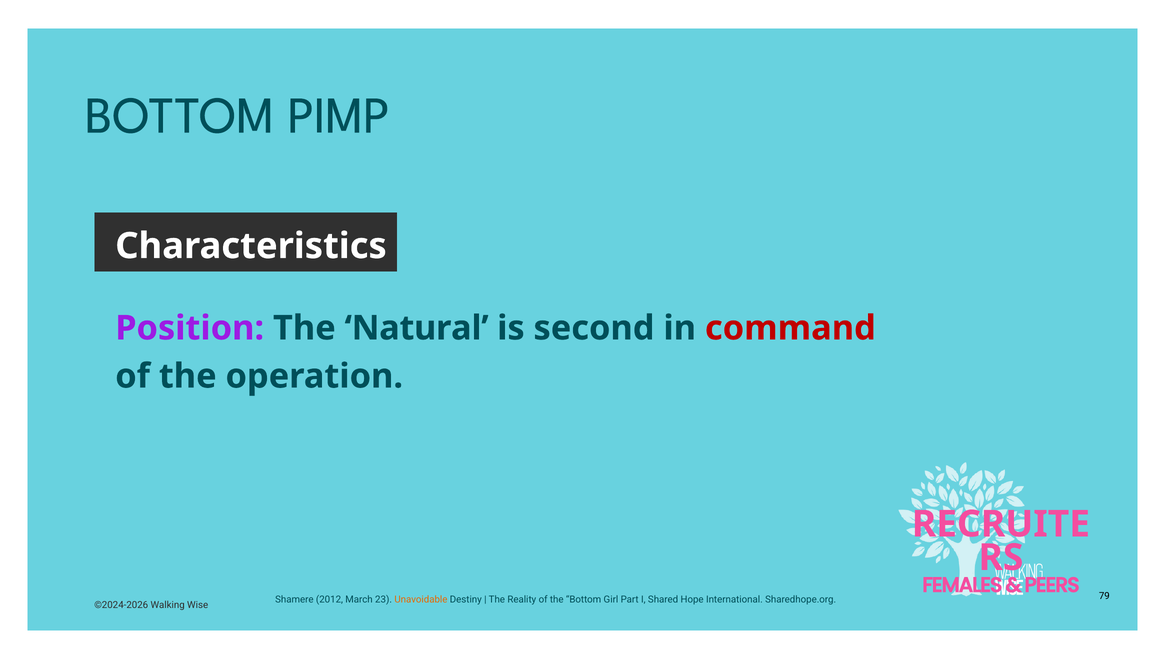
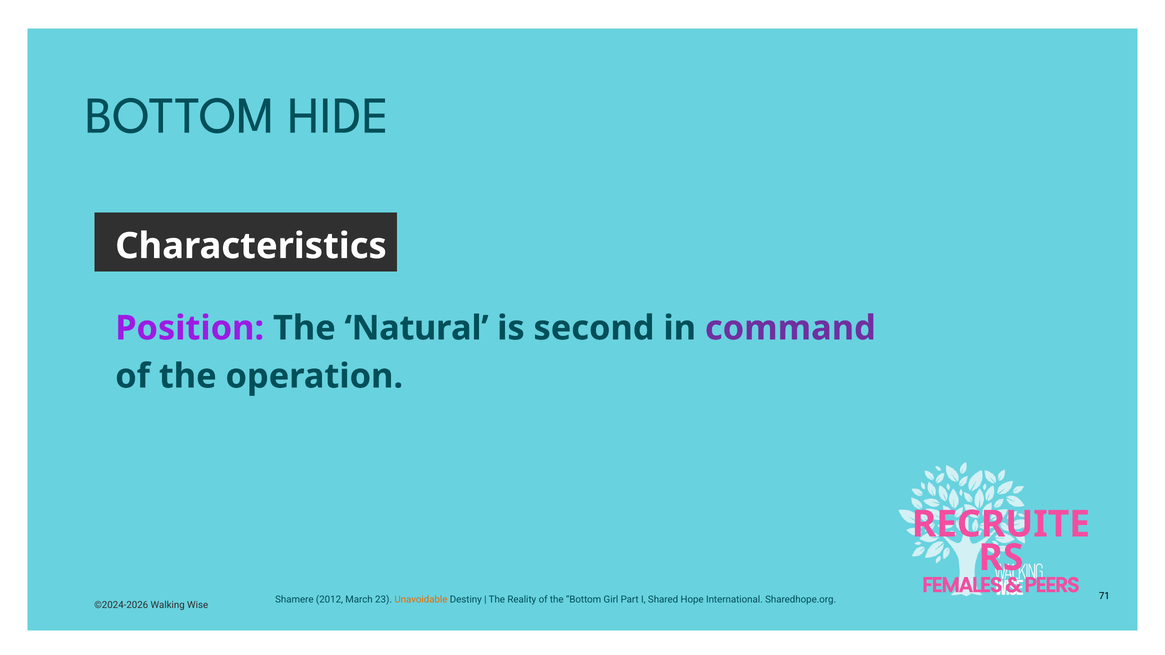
PIMP: PIMP -> HIDE (338, 116)
command colour: red -> purple (790, 328)
79: 79 -> 71 (1104, 596)
